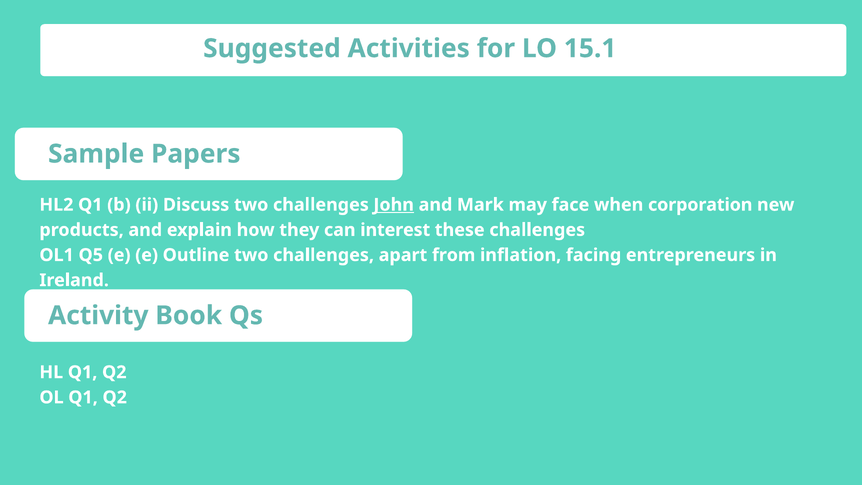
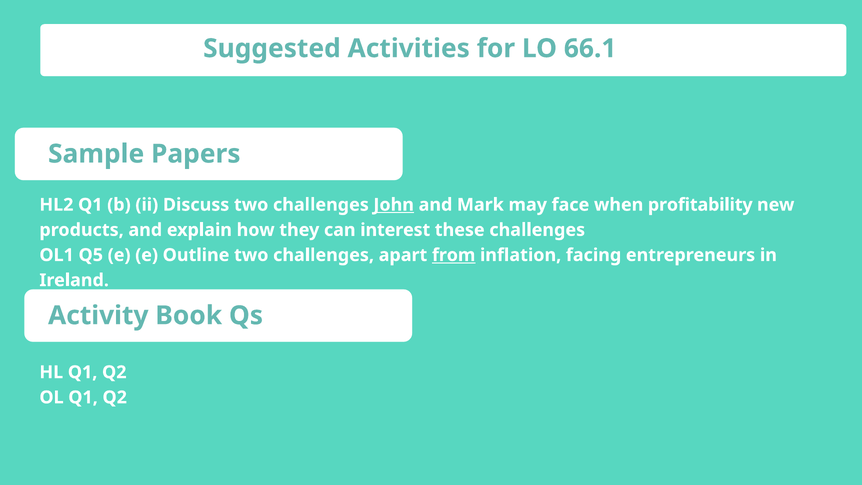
15.1: 15.1 -> 66.1 (590, 48)
corporation: corporation -> profitability (700, 205)
from underline: none -> present (454, 255)
